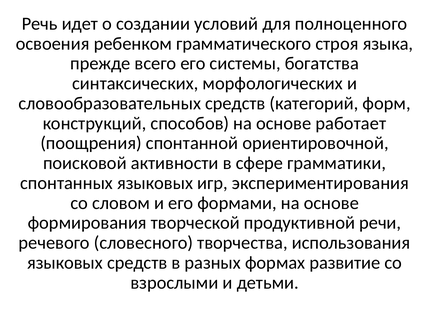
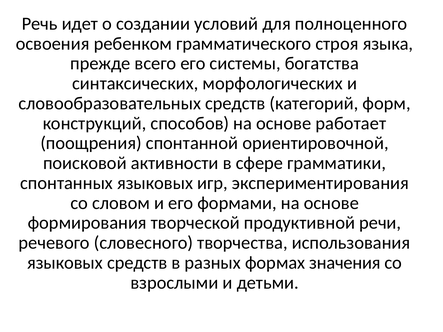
развитие: развитие -> значения (345, 263)
